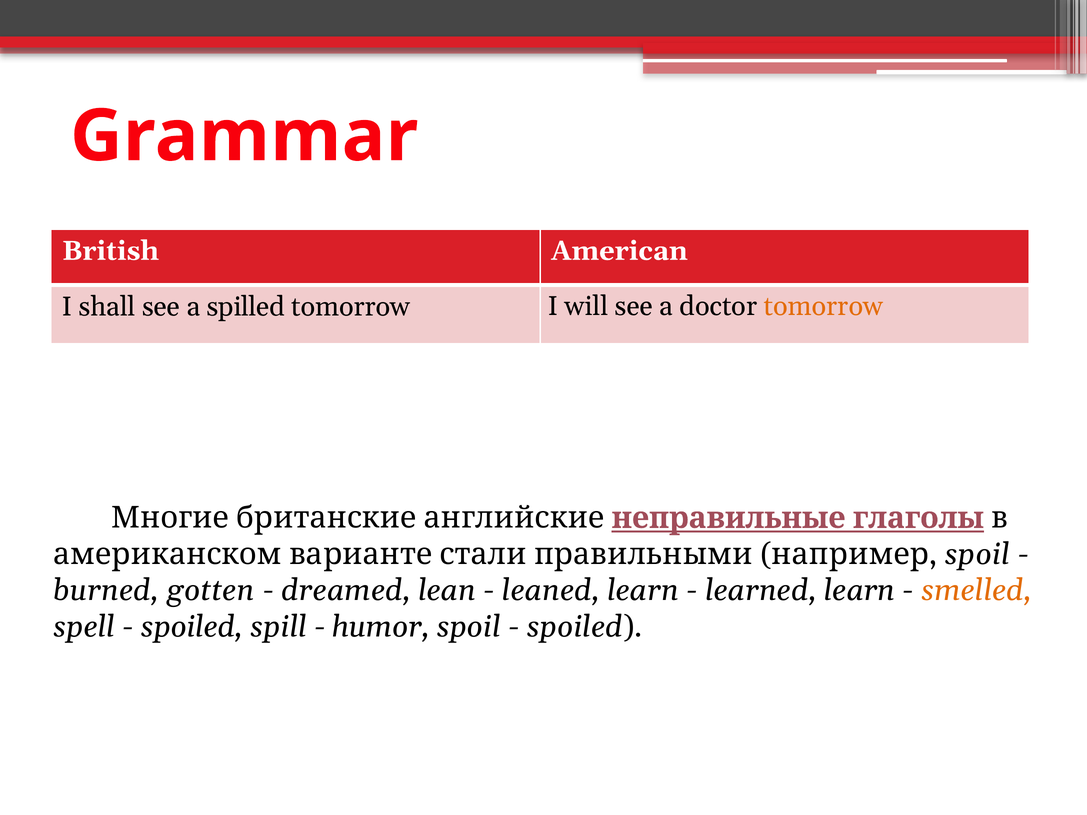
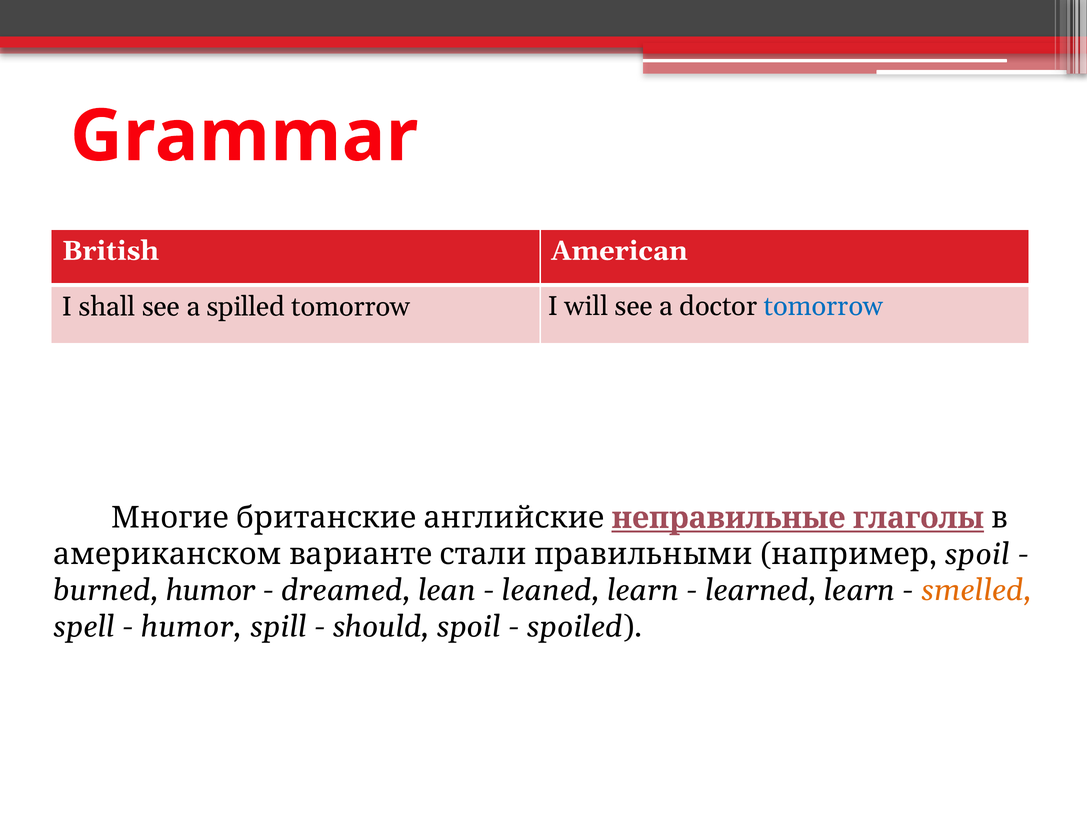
tomorrow colour: orange -> blue (823, 307)
burned gotten: gotten -> humor (211, 591)
spoiled: spoiled -> humor (192, 627)
humor: humor -> should (381, 627)
